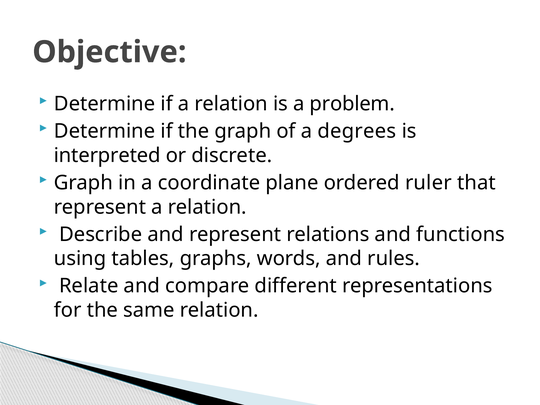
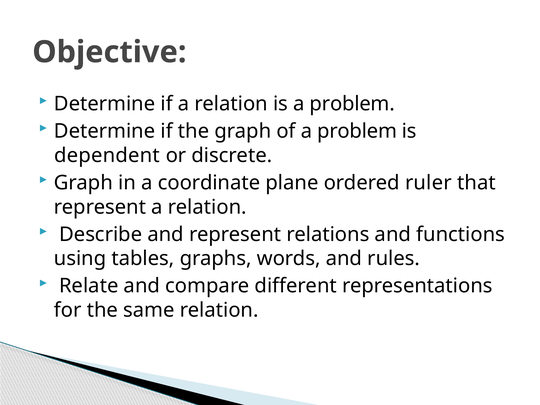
of a degrees: degrees -> problem (357, 131)
interpreted: interpreted -> dependent (107, 155)
